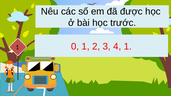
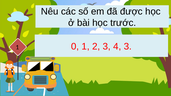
4 1: 1 -> 3 (128, 46)
